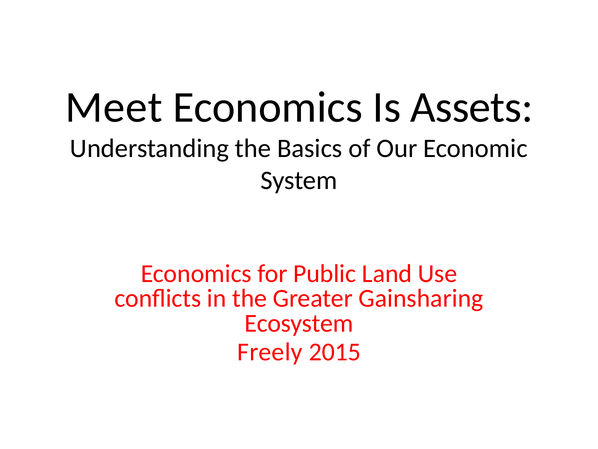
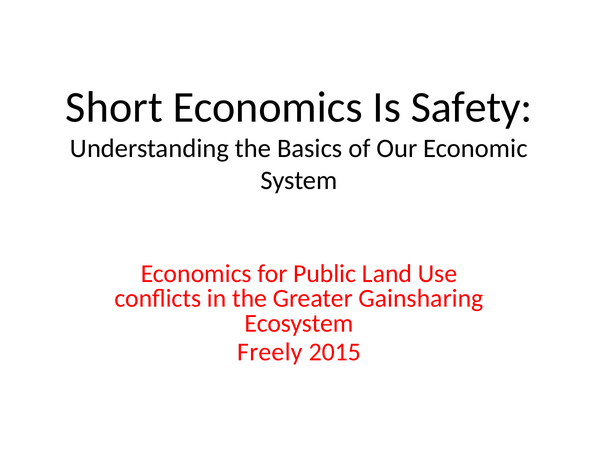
Meet: Meet -> Short (114, 107)
Assets: Assets -> Safety (472, 107)
